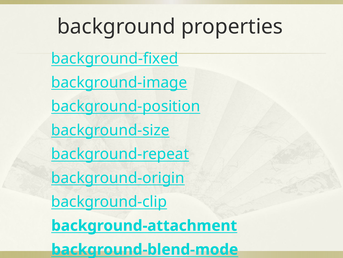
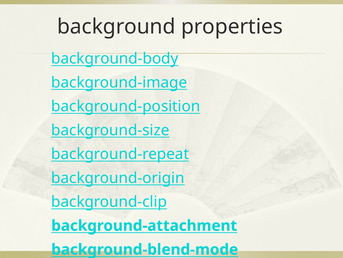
background-fixed: background-fixed -> background-body (115, 58)
